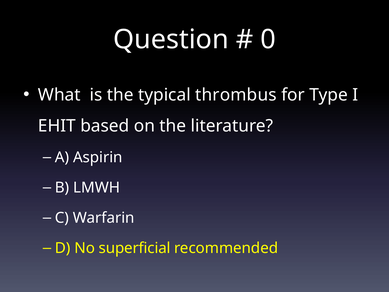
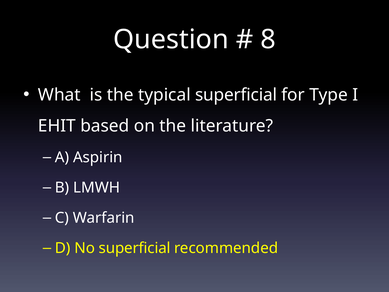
0: 0 -> 8 (268, 39)
typical thrombus: thrombus -> superficial (236, 95)
